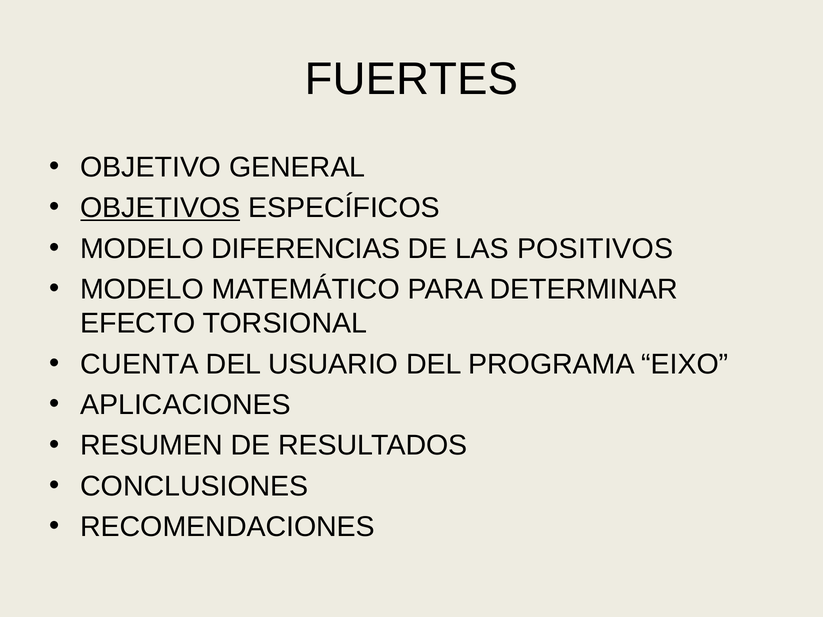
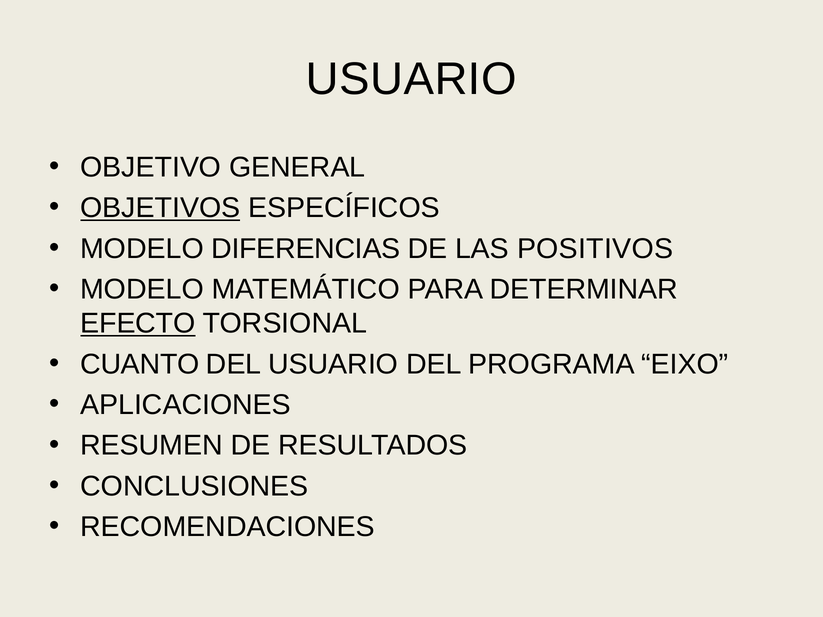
FUERTES: FUERTES -> USUARIO (411, 79)
EFECTO underline: none -> present (138, 324)
CUENTA: CUENTA -> CUANTO (140, 364)
